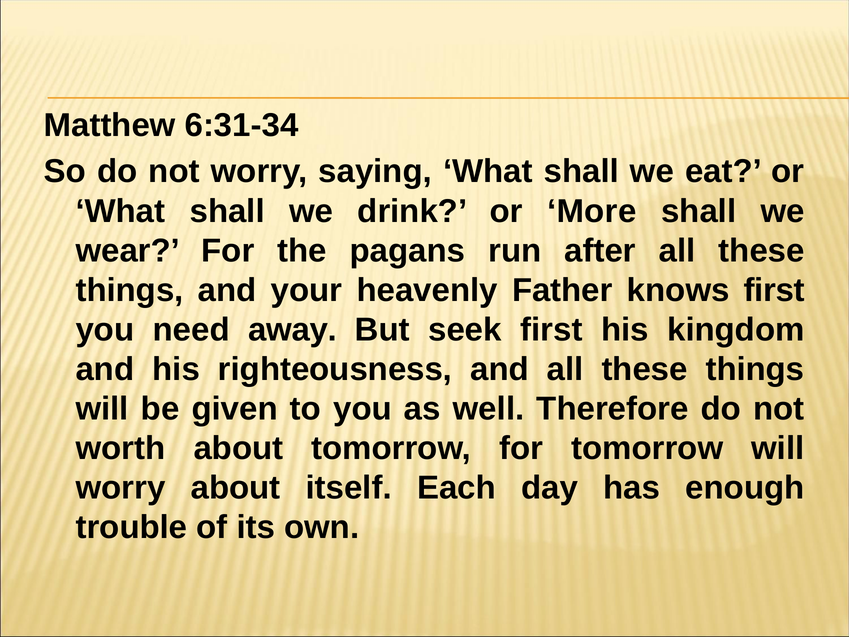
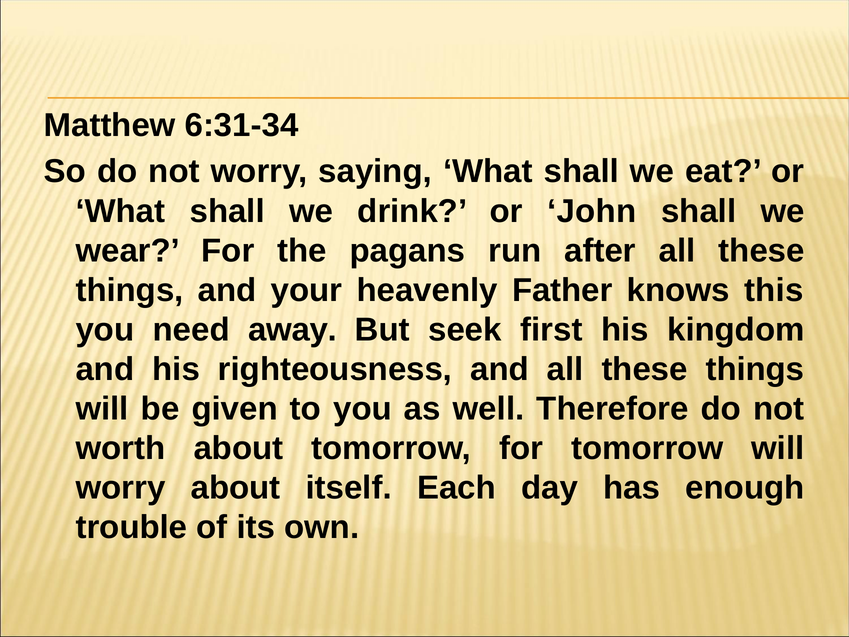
More: More -> John (592, 211)
knows first: first -> this (774, 290)
